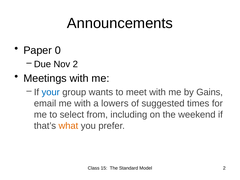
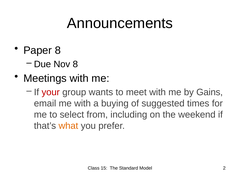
Paper 0: 0 -> 8 (58, 50)
Nov 2: 2 -> 8 (75, 64)
your colour: blue -> red (51, 92)
lowers: lowers -> buying (115, 103)
